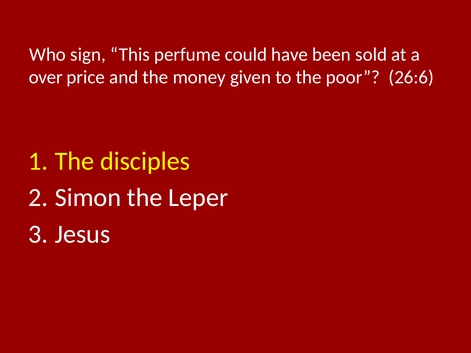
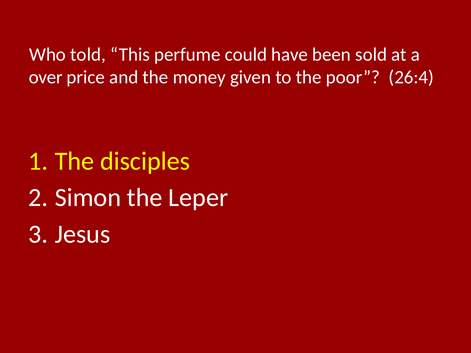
sign: sign -> told (88, 55)
26:6: 26:6 -> 26:4 (411, 77)
